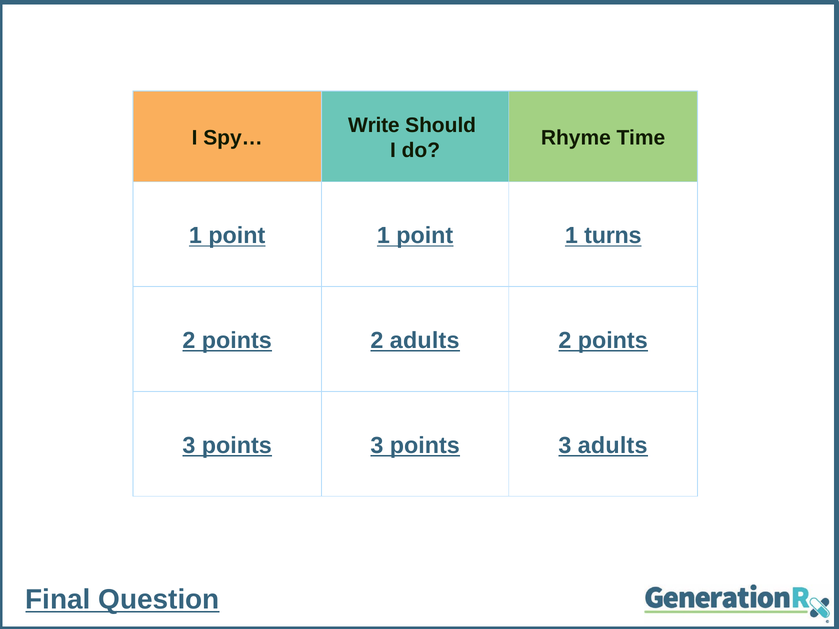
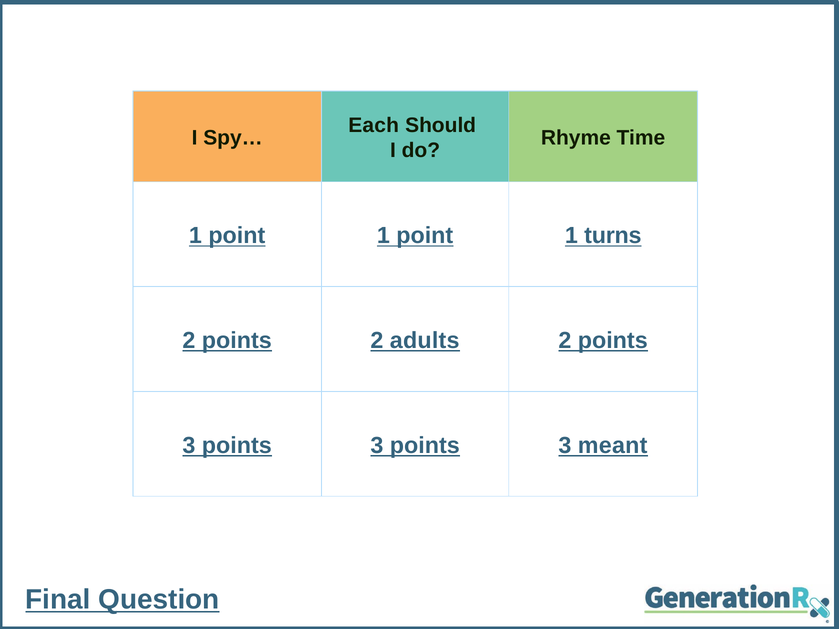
Write: Write -> Each (374, 125)
3 adults: adults -> meant (613, 446)
